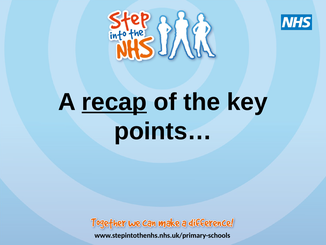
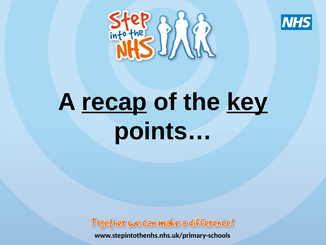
key underline: none -> present (247, 102)
